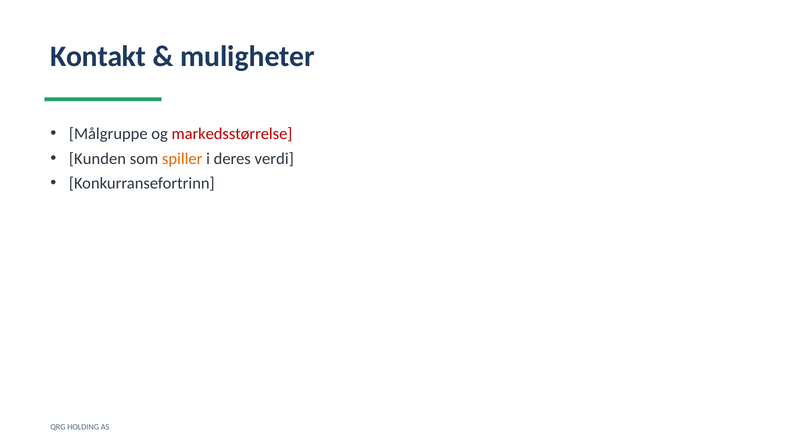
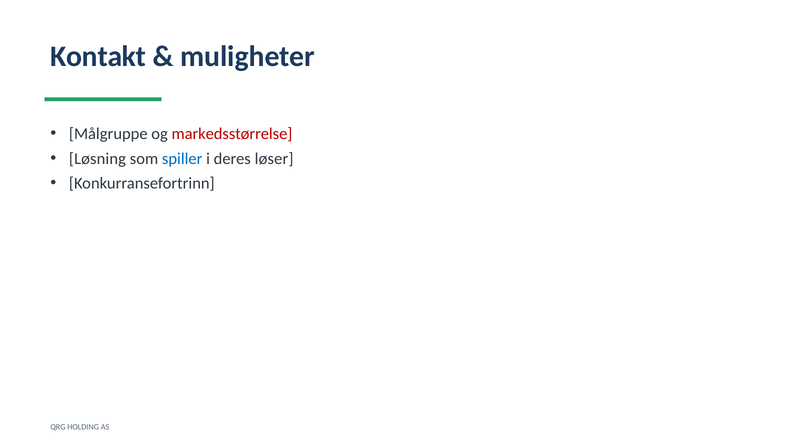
Kunden: Kunden -> Løsning (97, 159)
spiller colour: orange -> blue (182, 159)
verdi: verdi -> løser (274, 159)
